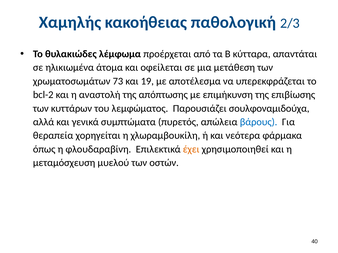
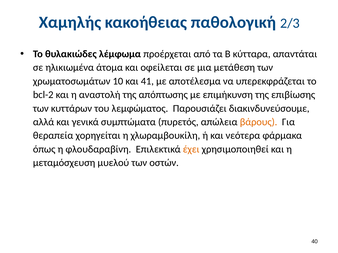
73: 73 -> 10 (118, 81)
19: 19 -> 41 (147, 81)
σουλφοναμιδούχα: σουλφοναμιδούχα -> διακινδυνεύσουμε (269, 109)
βάρους colour: blue -> orange (259, 122)
